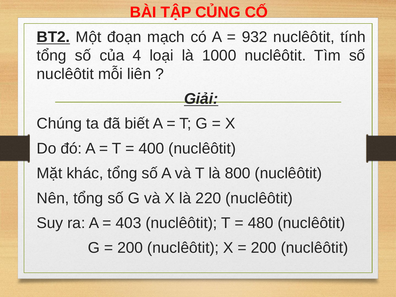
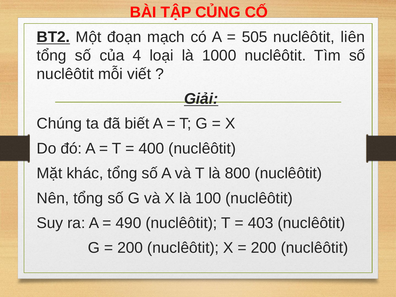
932: 932 -> 505 (255, 37)
tính: tính -> liên (353, 37)
liên: liên -> viết (139, 74)
220: 220 -> 100 (208, 198)
403: 403 -> 490 (128, 223)
480: 480 -> 403 (261, 223)
